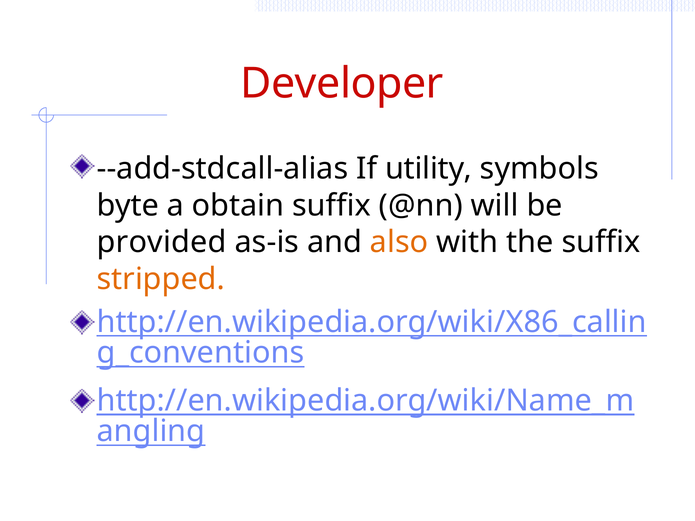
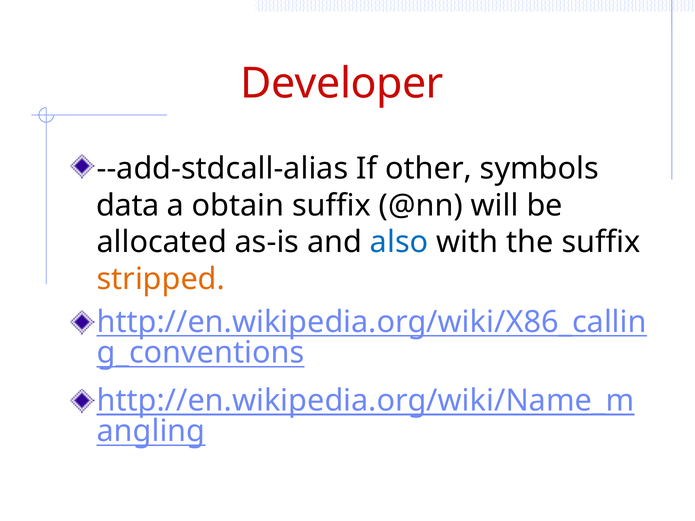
utility: utility -> other (429, 169)
byte: byte -> data (128, 206)
provided: provided -> allocated (162, 242)
also colour: orange -> blue (399, 242)
